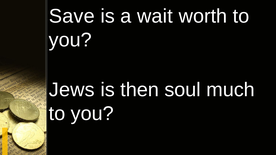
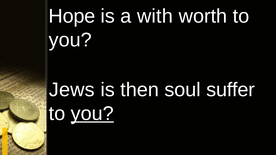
Save: Save -> Hope (72, 16)
wait: wait -> with (155, 16)
much: much -> suffer (231, 90)
you underline: none -> present (92, 114)
